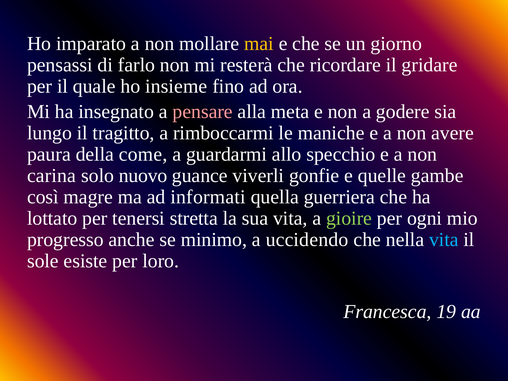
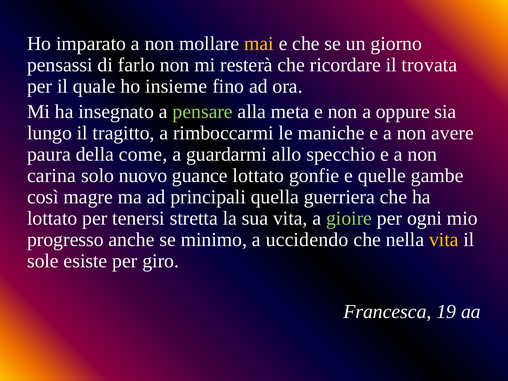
gridare: gridare -> trovata (429, 65)
pensare colour: pink -> light green (203, 112)
godere: godere -> oppure (403, 112)
guance viverli: viverli -> lottato (258, 176)
informati: informati -> principali (208, 197)
vita colour: light blue -> yellow (444, 240)
loro: loro -> giro (161, 261)
